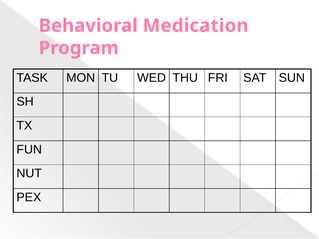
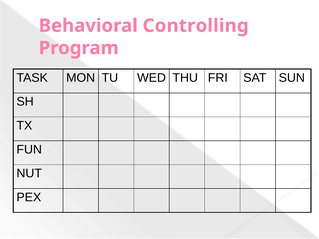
Medication: Medication -> Controlling (196, 26)
